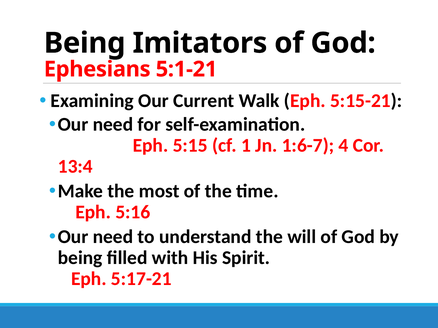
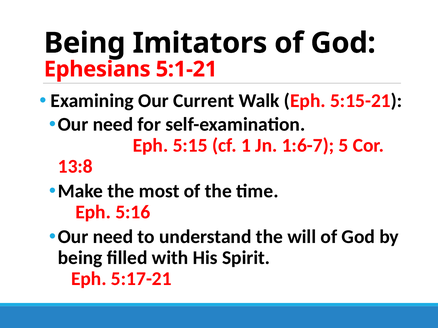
4: 4 -> 5 (343, 146)
13:4: 13:4 -> 13:8 (75, 167)
